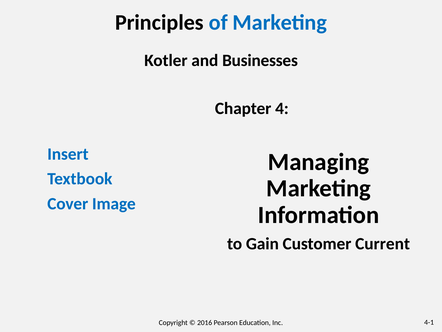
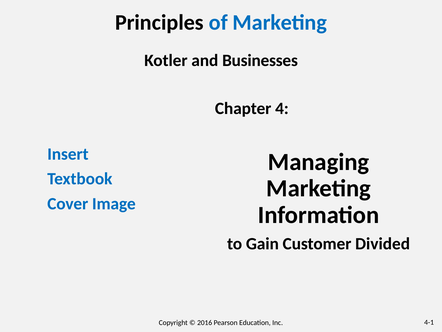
Current: Current -> Divided (383, 243)
